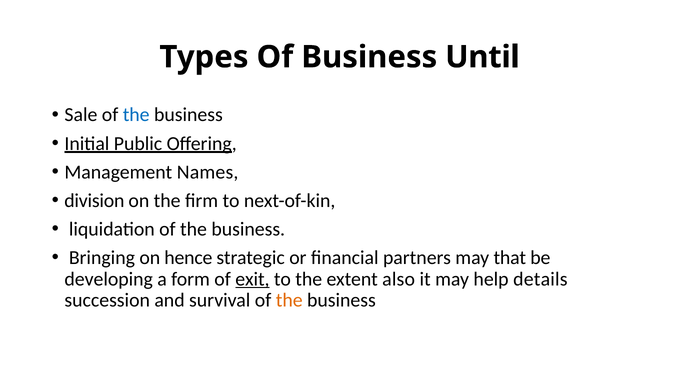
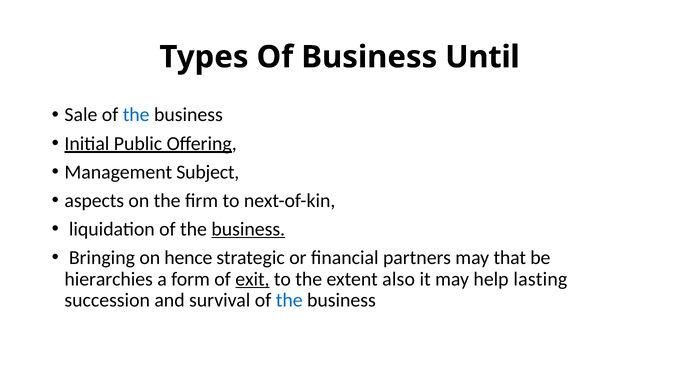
Names: Names -> Subject (208, 172)
division: division -> aspects (94, 201)
business underline: none -> present (248, 229)
developing: developing -> hierarchies (109, 279)
details: details -> lasting (540, 279)
the colour: orange -> blue (289, 300)
